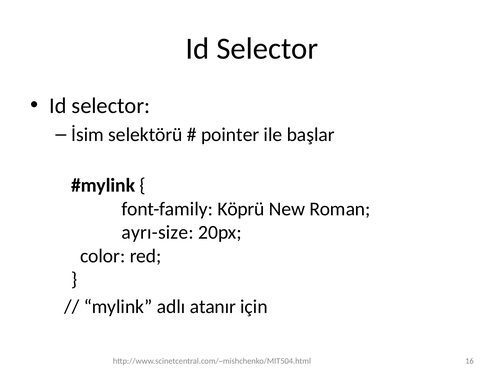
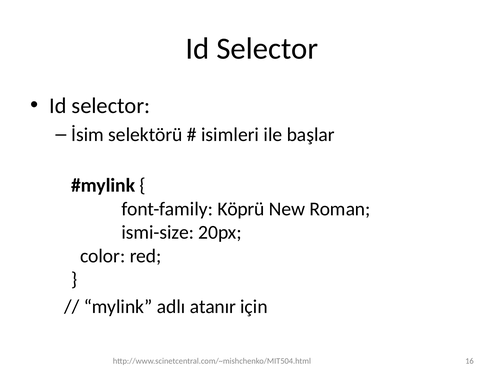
pointer: pointer -> isimleri (230, 135)
ayrı-size: ayrı-size -> ismi-size (158, 232)
